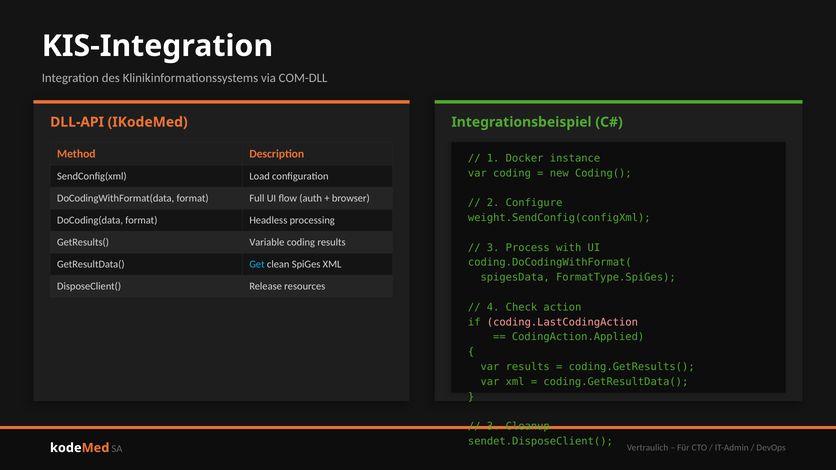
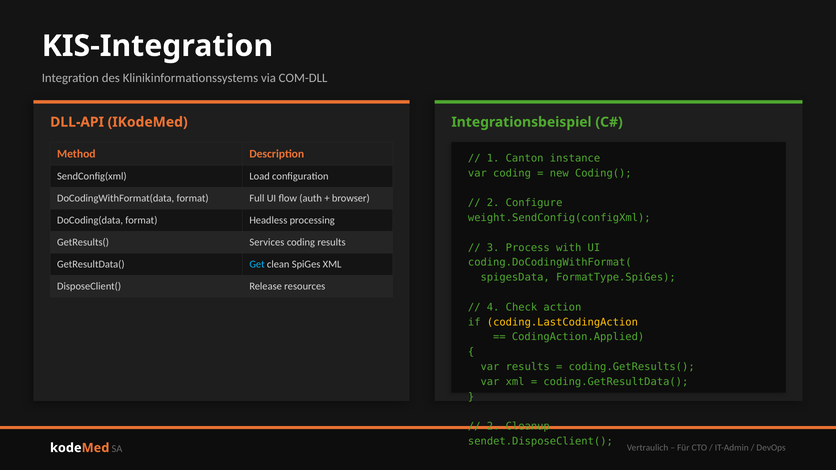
Docker: Docker -> Canton (525, 158)
Variable: Variable -> Services (267, 243)
coding.LastCodingAction colour: pink -> yellow (562, 322)
3: 3 -> 2 (493, 427)
